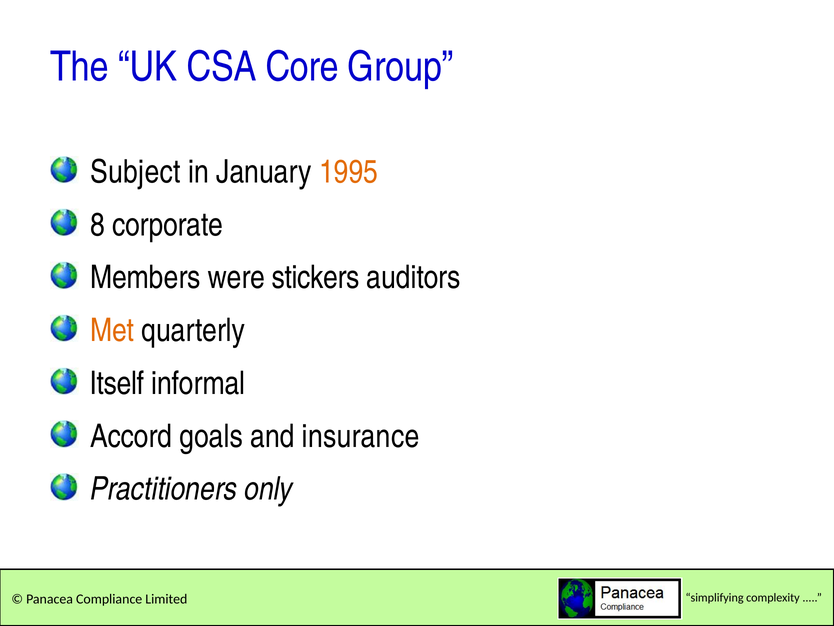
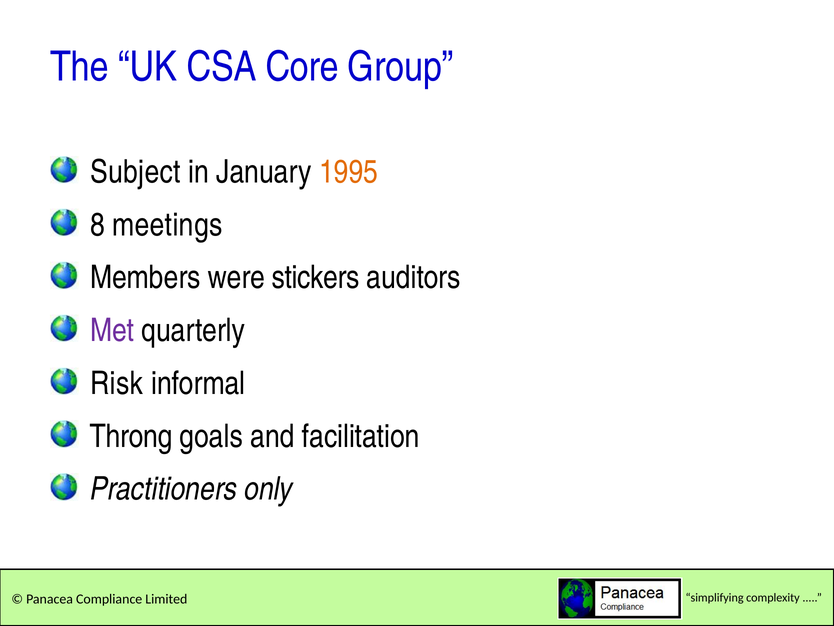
corporate: corporate -> meetings (167, 225)
Met colour: orange -> purple (112, 330)
Itself: Itself -> Risk (117, 383)
Accord: Accord -> Throng (131, 436)
insurance: insurance -> facilitation (361, 436)
